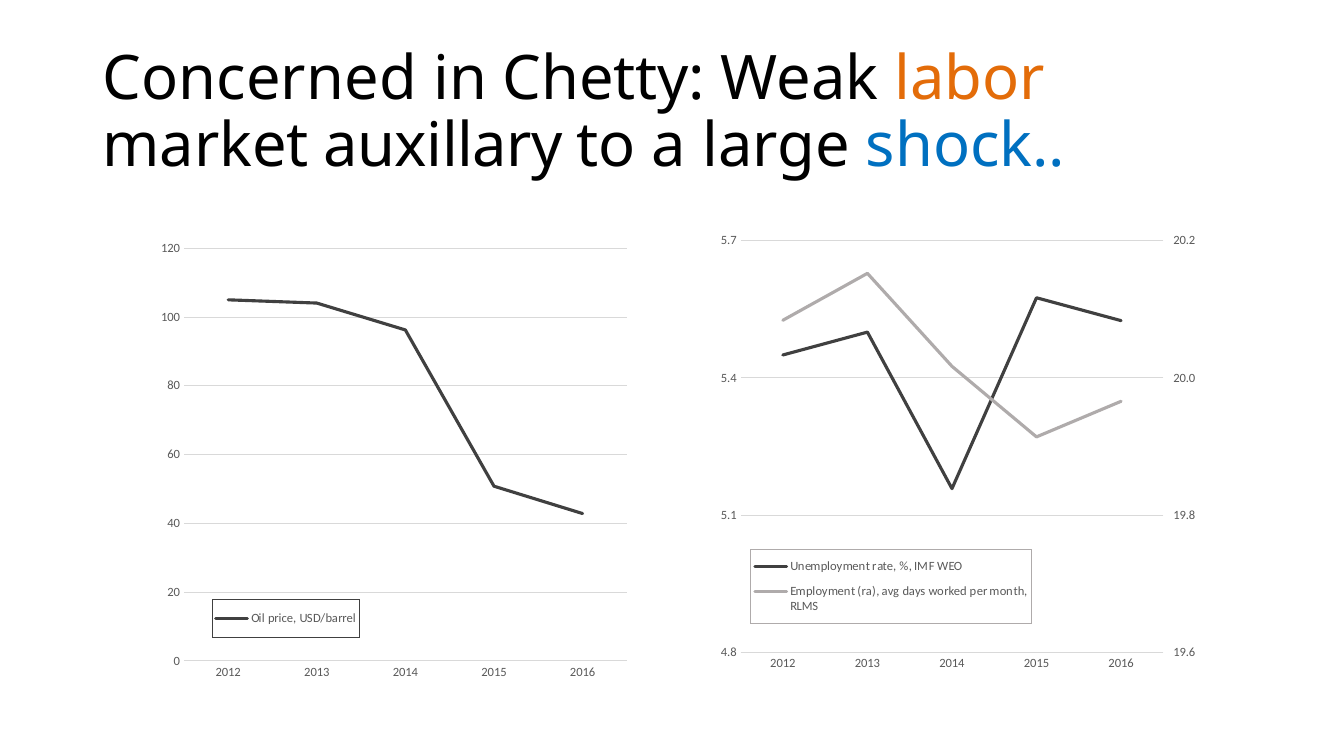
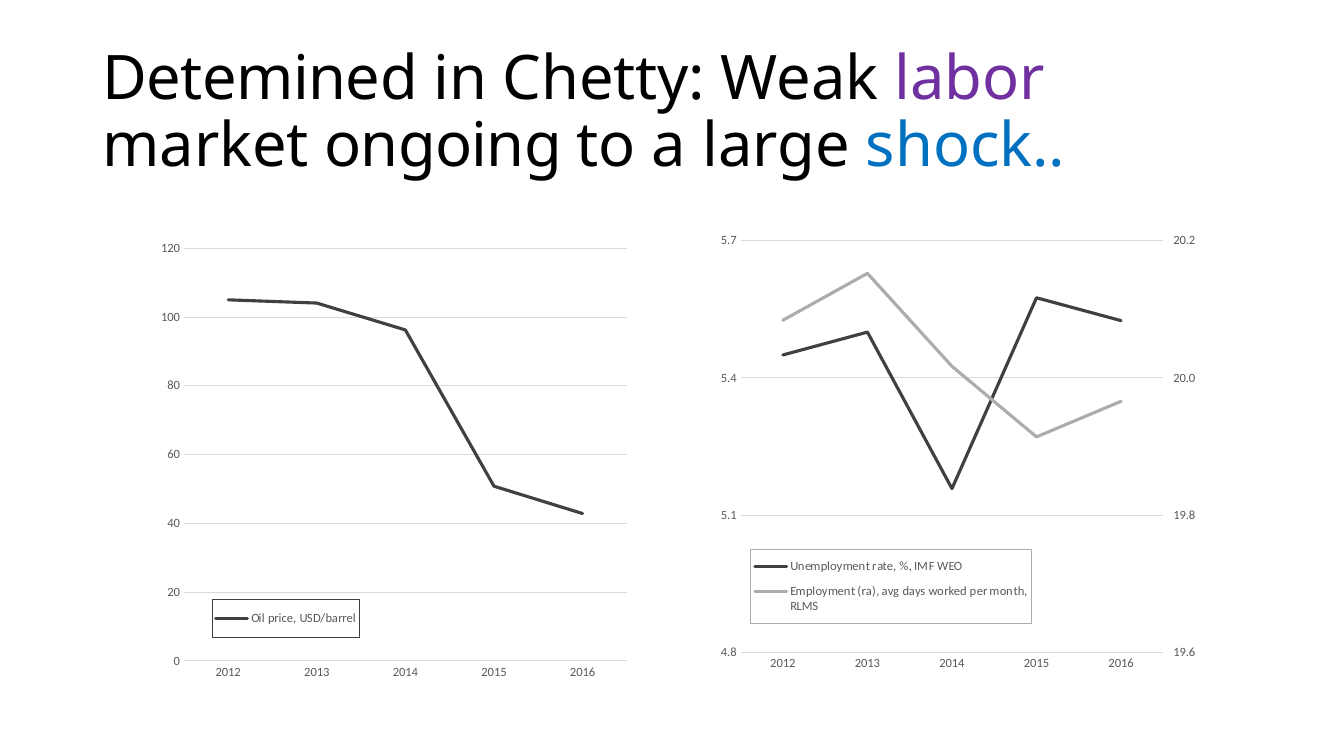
Concerned: Concerned -> Detemined (260, 79)
labor colour: orange -> purple (970, 79)
auxillary: auxillary -> ongoing (443, 146)
